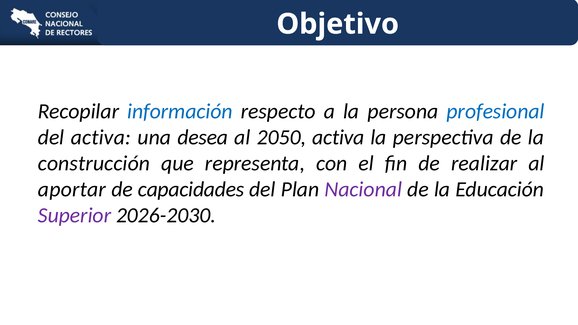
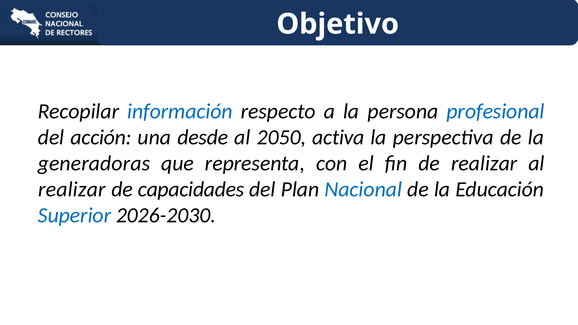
del activa: activa -> acción (101, 137)
desea: desea -> desde (203, 137)
construcción: construcción -> generadoras (94, 163)
aportar: aportar -> realizar (72, 189)
Nacional colour: purple -> blue (363, 189)
Superior colour: purple -> blue (75, 215)
